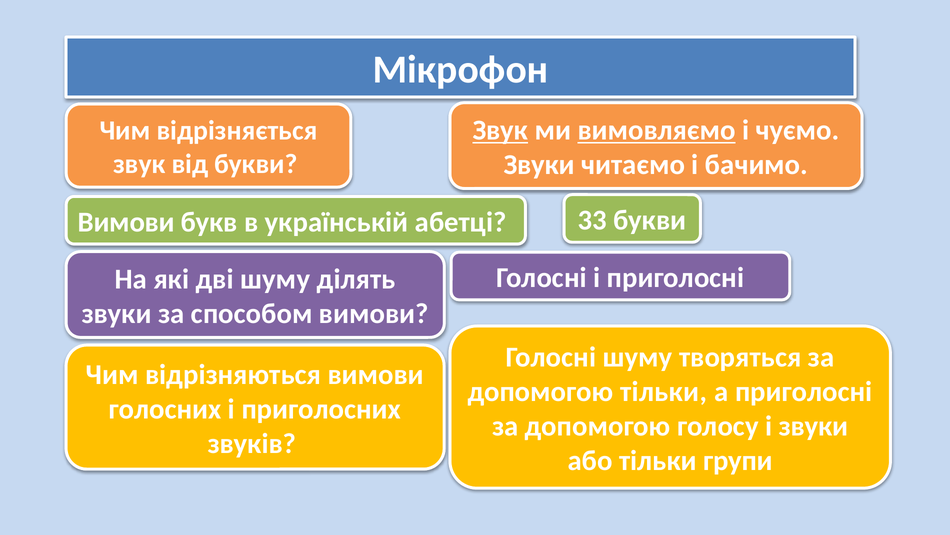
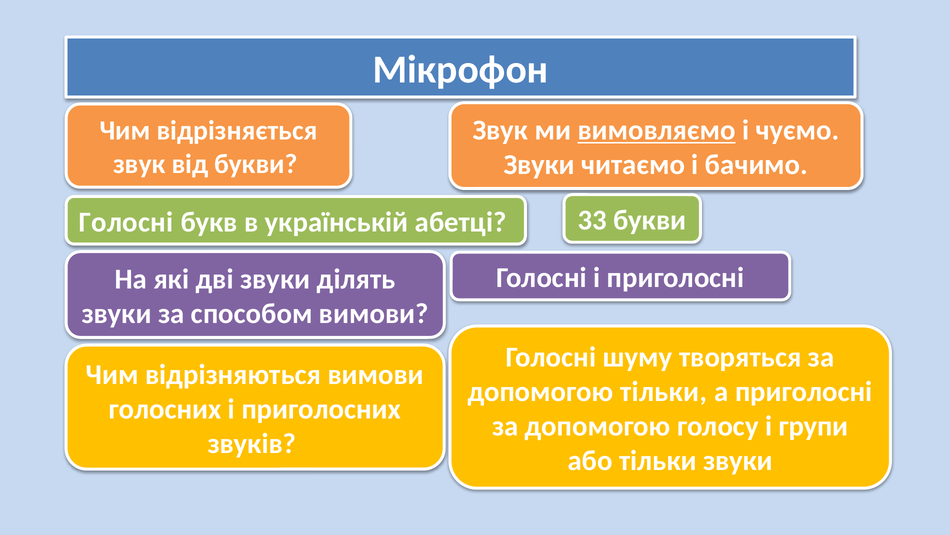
Звук underline: present -> none (500, 130)
Вимови: Вимови -> Голосні (126, 222)
дві шуму: шуму -> звуки (275, 279)
і звуки: звуки -> групи (813, 426)
тільки групи: групи -> звуки (738, 461)
